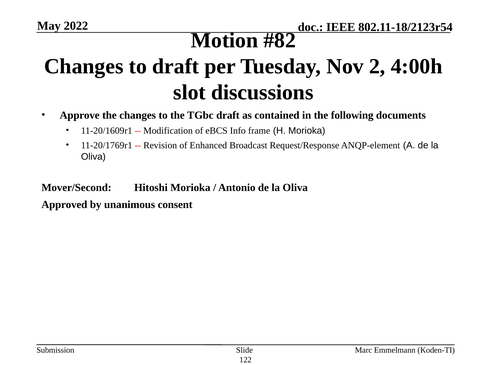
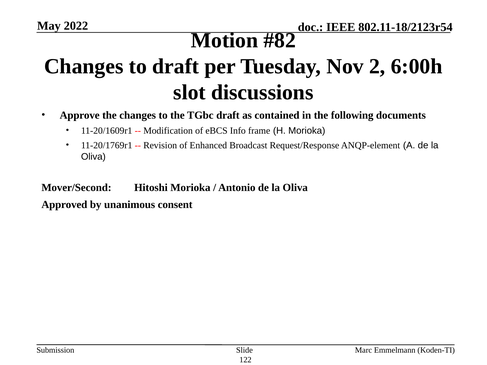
4:00h: 4:00h -> 6:00h (417, 66)
